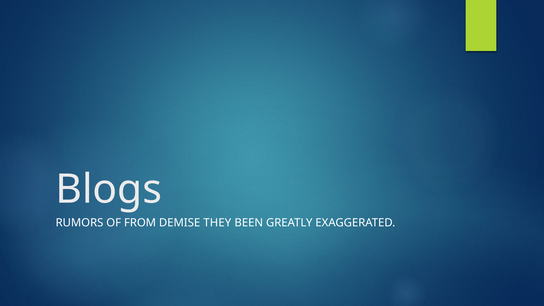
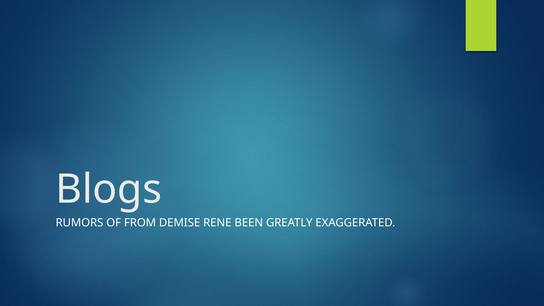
THEY: THEY -> RENE (217, 223)
